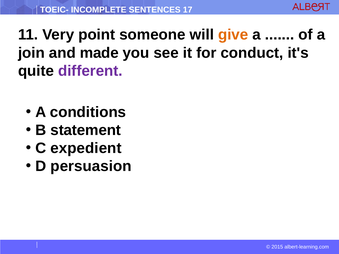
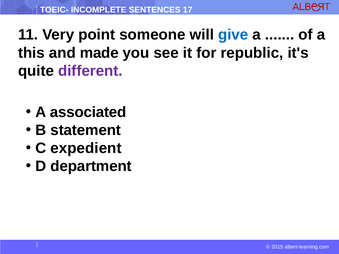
give colour: orange -> blue (233, 35)
join: join -> this (31, 53)
conduct: conduct -> republic (252, 53)
conditions: conditions -> associated (88, 112)
persuasion: persuasion -> department (91, 166)
